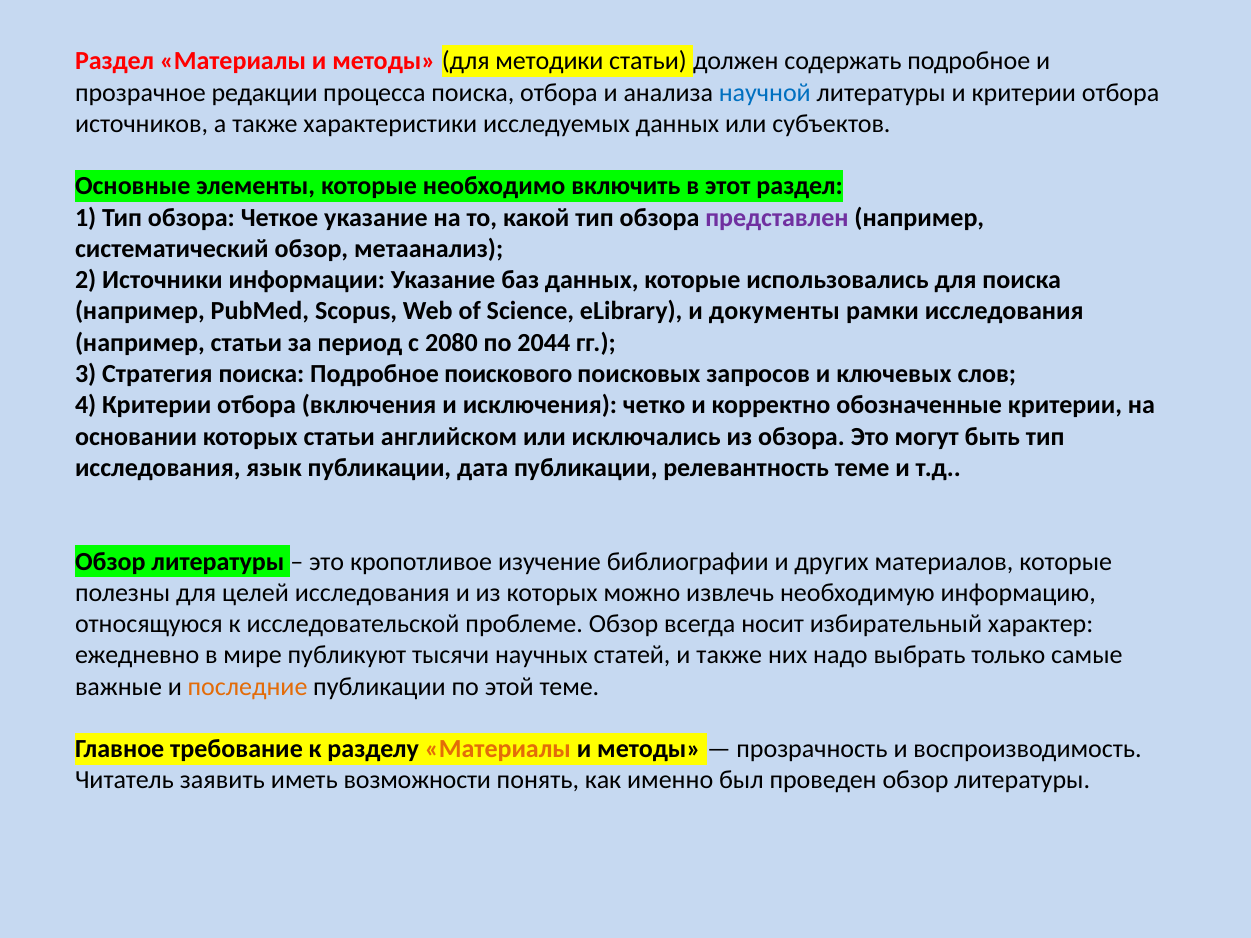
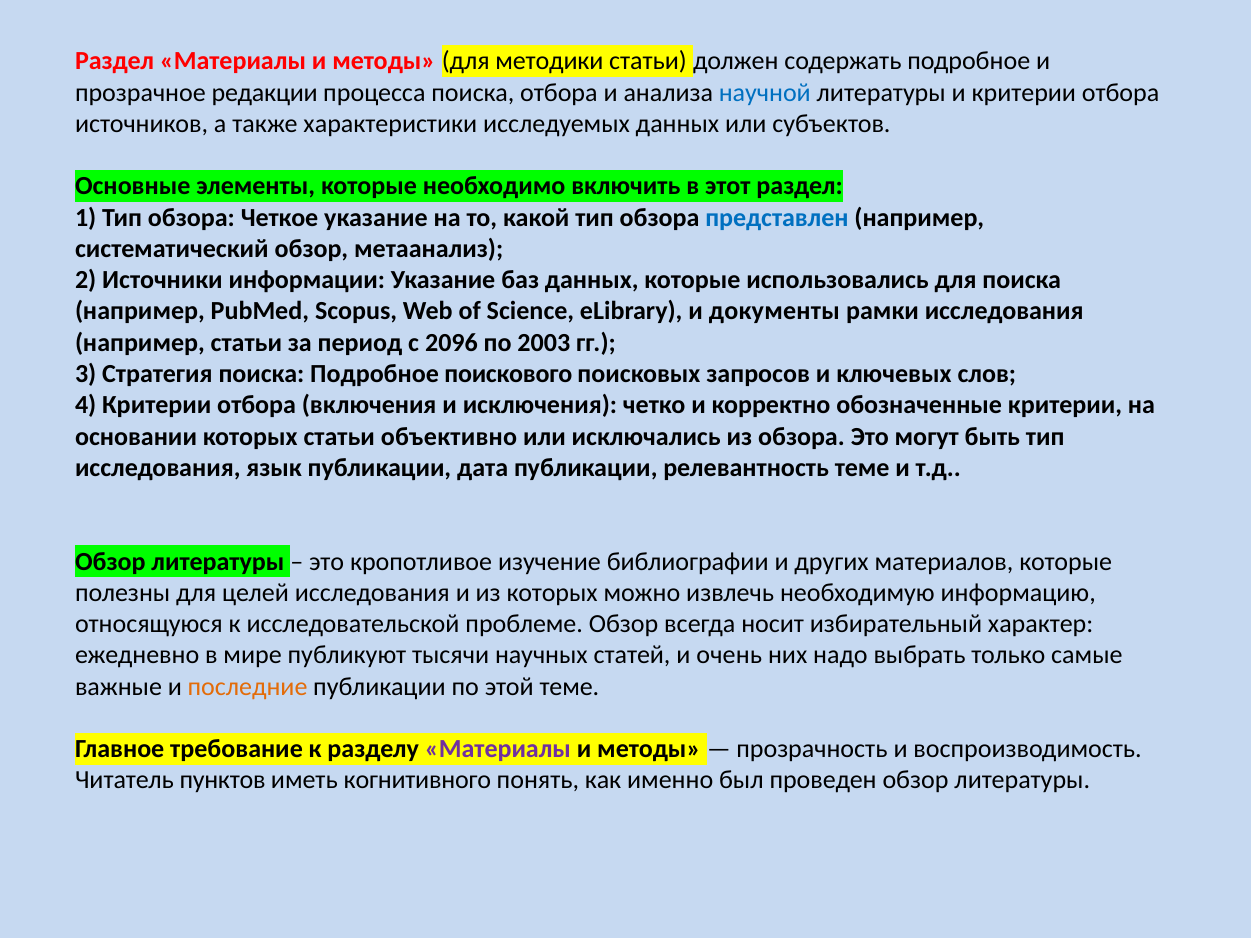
представлен colour: purple -> blue (777, 218)
2080: 2080 -> 2096 (451, 343)
2044: 2044 -> 2003 (544, 343)
английском: английском -> объективно (449, 437)
и также: также -> очень (729, 655)
Материалы colour: orange -> purple (498, 749)
заявить: заявить -> пунктов (223, 781)
возможности: возможности -> когнитивного (417, 781)
